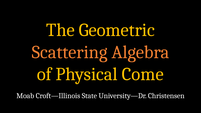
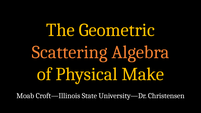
Come: Come -> Make (143, 74)
